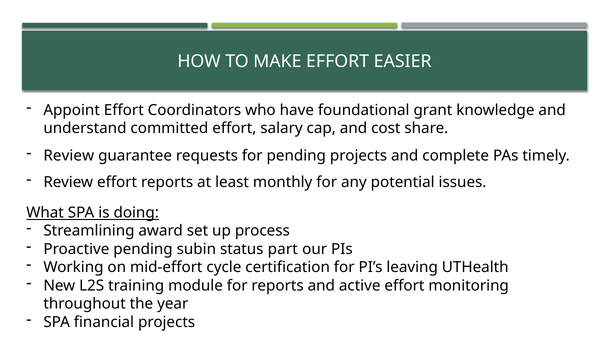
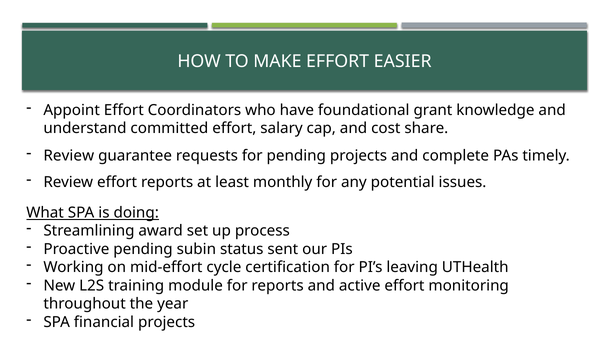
part: part -> sent (283, 250)
